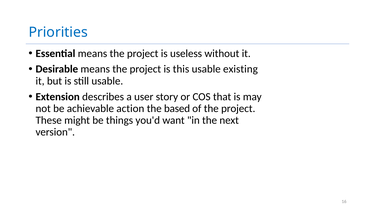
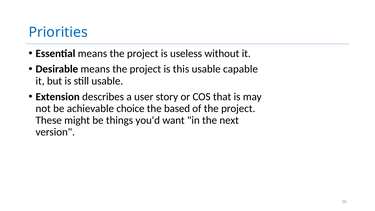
existing: existing -> capable (241, 69)
action: action -> choice (130, 108)
